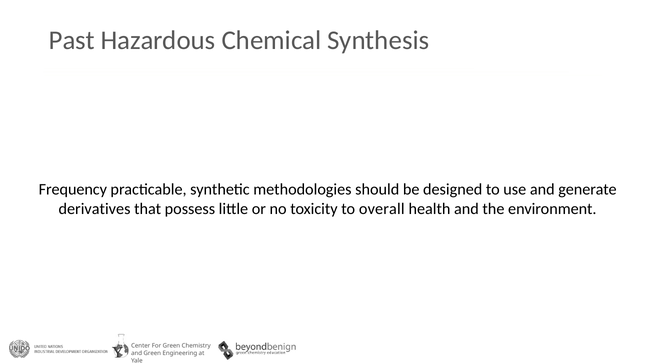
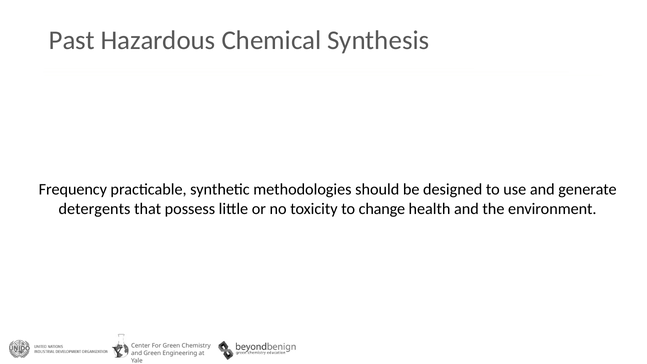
derivatives: derivatives -> detergents (94, 209)
overall: overall -> change (382, 209)
